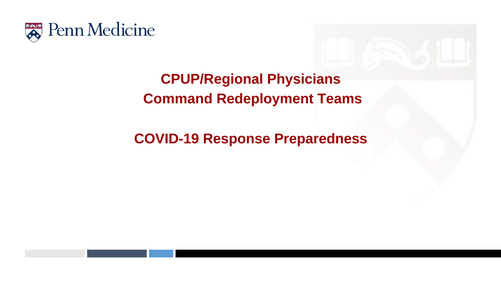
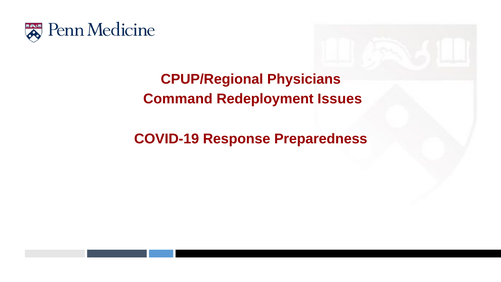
Teams: Teams -> Issues (340, 99)
